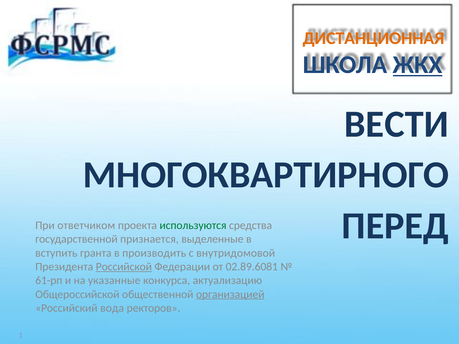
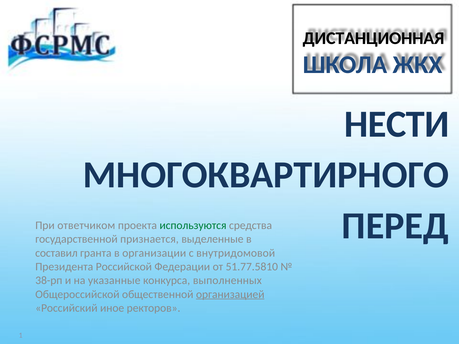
ДИСТАНЦИОННАЯ colour: orange -> black (374, 38)
ЖКХ underline: present -> none (418, 65)
ВЕСТИ: ВЕСТИ -> НЕСТИ (397, 124)
вступить: вступить -> составил (56, 253)
производить: производить -> организации (154, 253)
Российской underline: present -> none (124, 267)
02.89.6081: 02.89.6081 -> 51.77.5810 (252, 267)
61-рп: 61-рп -> 38-рп (49, 281)
актуализацию: актуализацию -> выполненных (227, 281)
вода: вода -> иное (112, 308)
